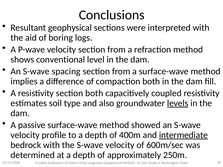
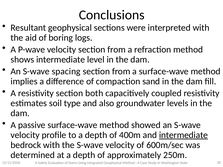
shows conventional: conventional -> intermediate (61, 60)
compaction both: both -> sand (151, 81)
levels underline: present -> none (178, 103)
